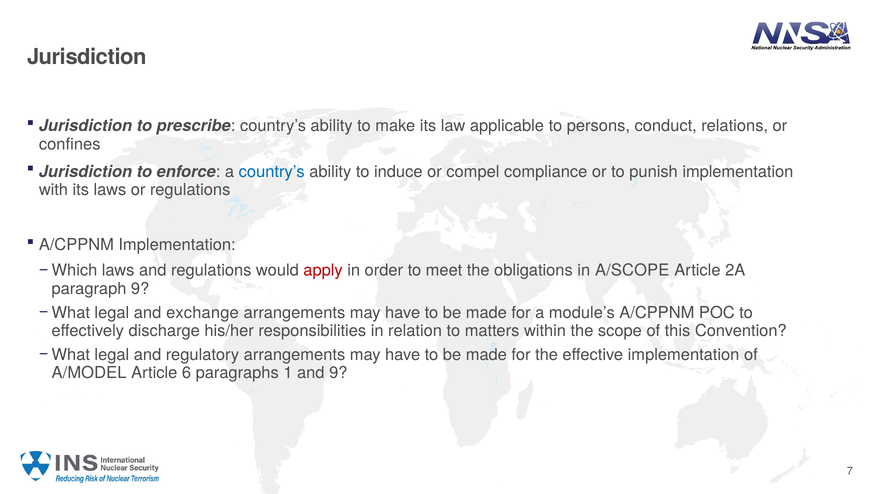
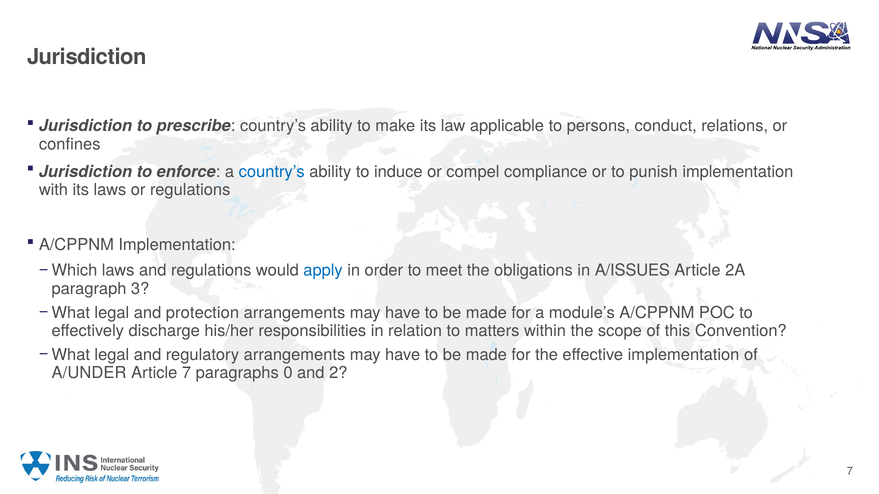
apply colour: red -> blue (323, 271)
A/SCOPE: A/SCOPE -> A/ISSUES (632, 271)
paragraph 9: 9 -> 3 (140, 289)
exchange: exchange -> protection (202, 313)
A/MODEL: A/MODEL -> A/UNDER (89, 373)
Article 6: 6 -> 7 (187, 373)
1: 1 -> 0 (288, 373)
and 9: 9 -> 2 (338, 373)
